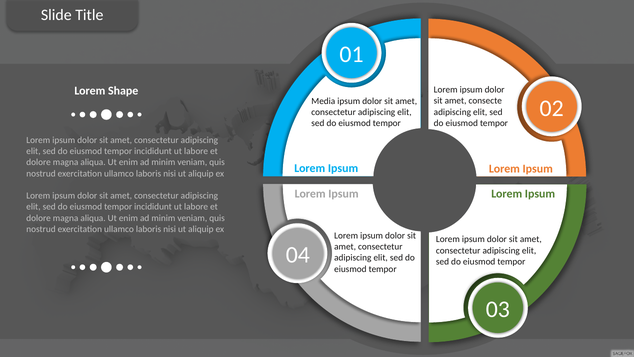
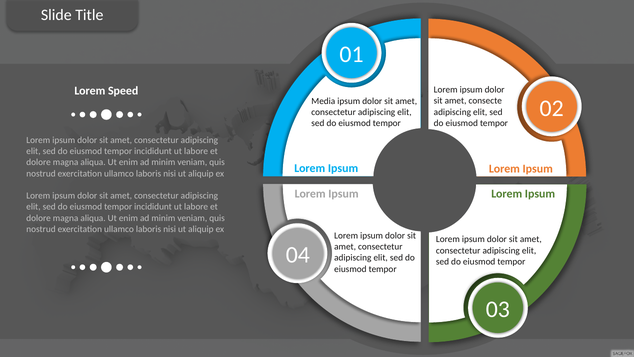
Shape: Shape -> Speed (123, 91)
